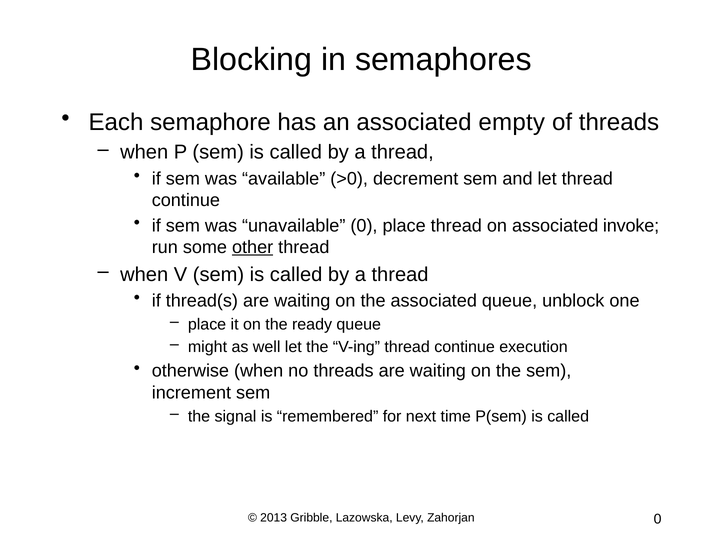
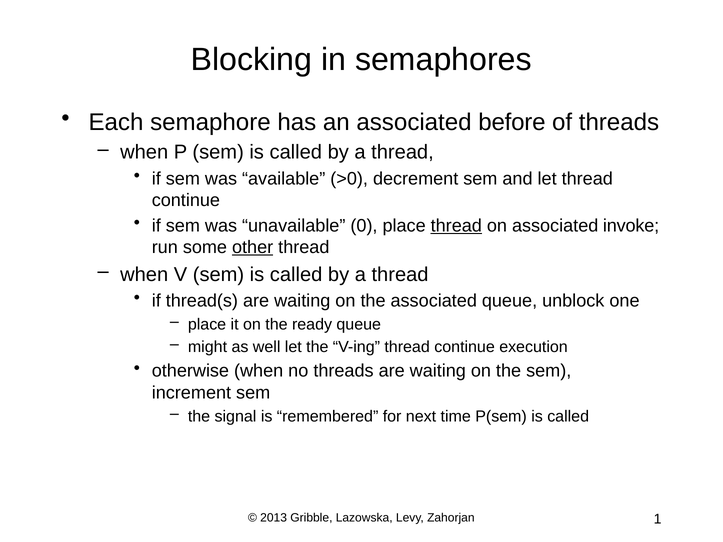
empty: empty -> before (512, 122)
thread underline: none -> present (456, 226)
Zahorjan 0: 0 -> 1 (658, 519)
